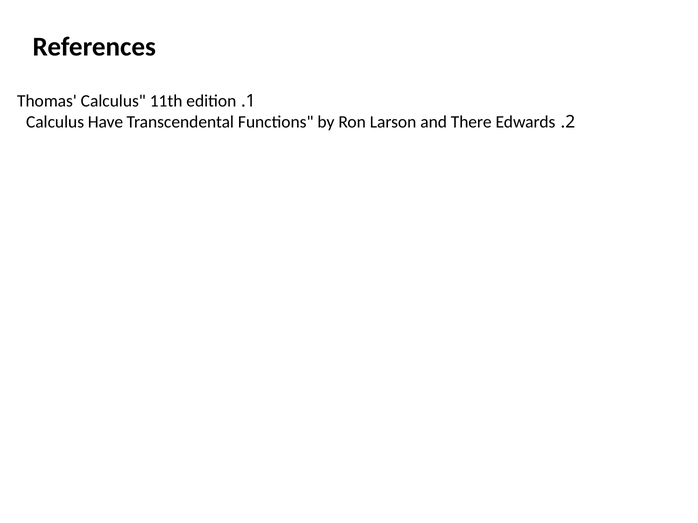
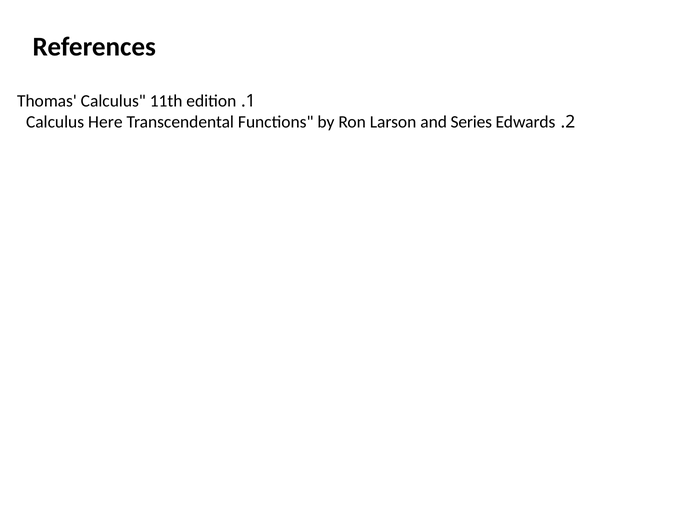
Have: Have -> Here (105, 122)
There: There -> Series (471, 122)
